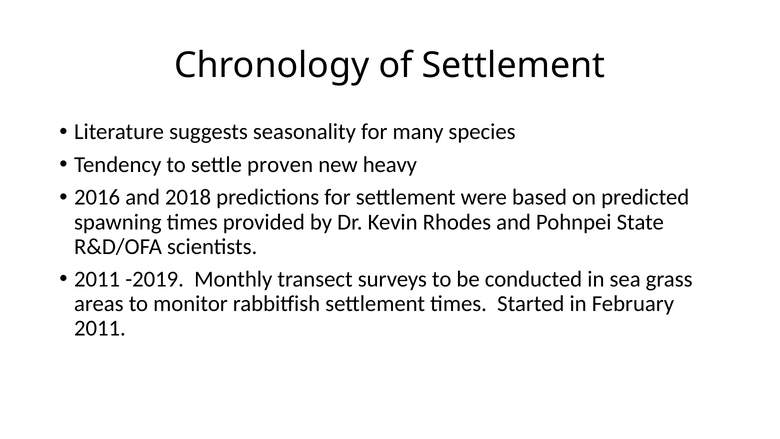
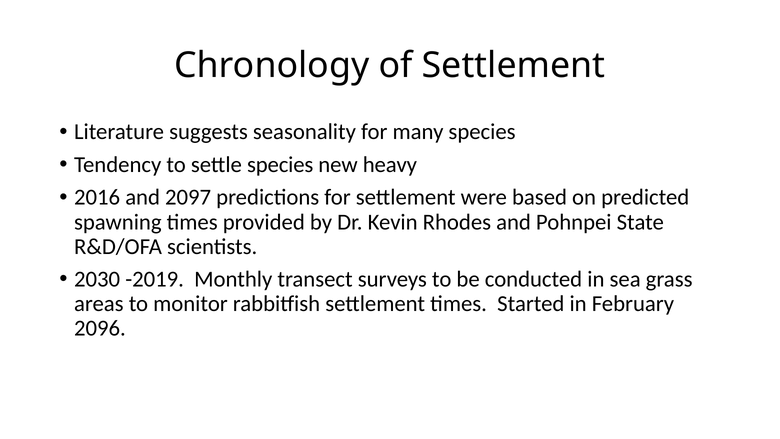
settle proven: proven -> species (280, 165)
2018: 2018 -> 2097 (188, 197)
2011: 2011 -> 2030 (97, 279)
2011: 2011 -> 2096 (100, 328)
